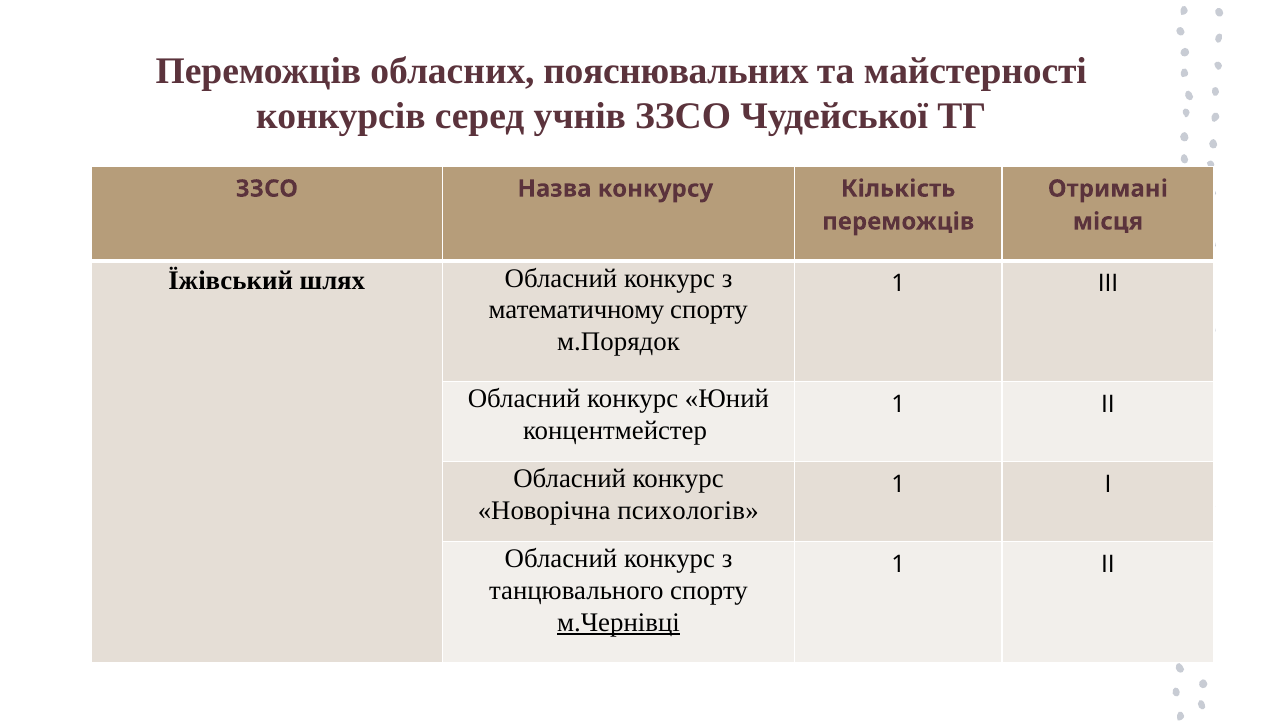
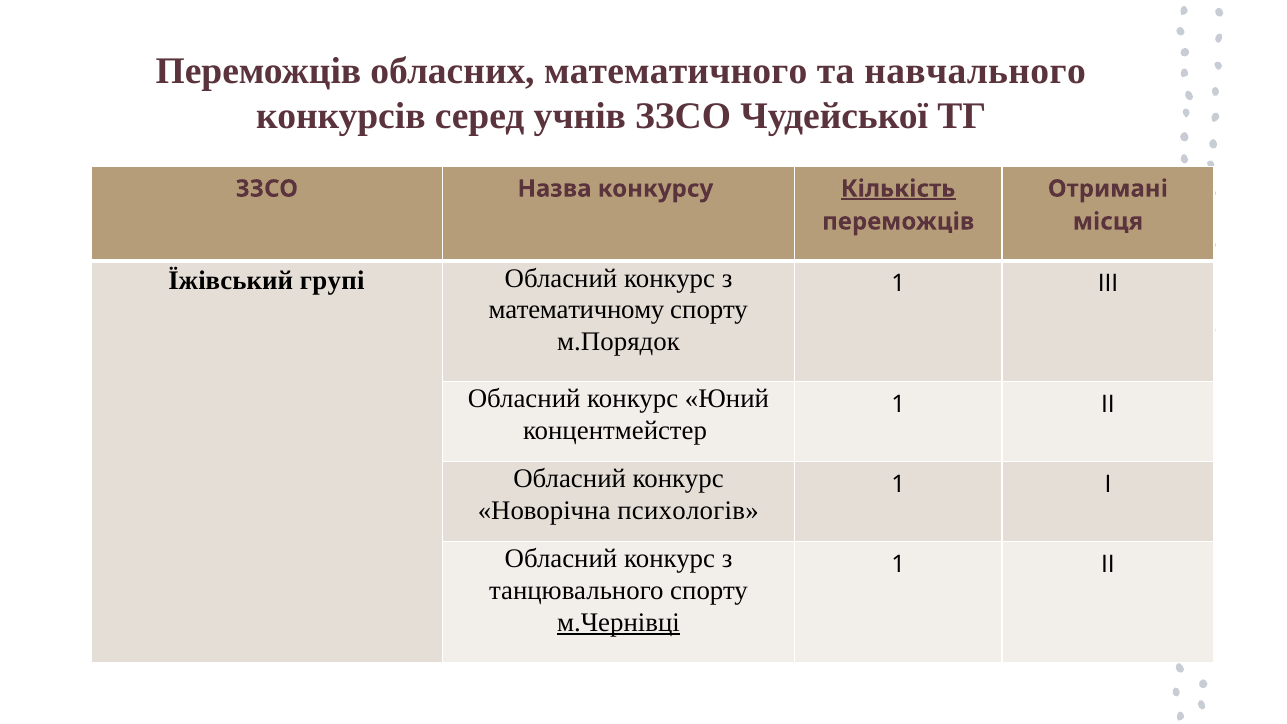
пояснювальних: пояснювальних -> математичного (676, 71)
майстерності: майстерності -> навчального (975, 71)
Кількість underline: none -> present (898, 189)
шлях: шлях -> групі (332, 281)
